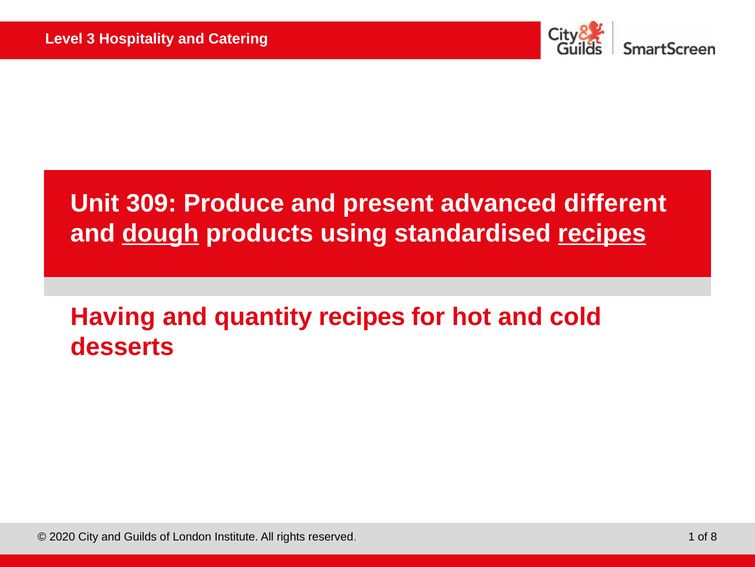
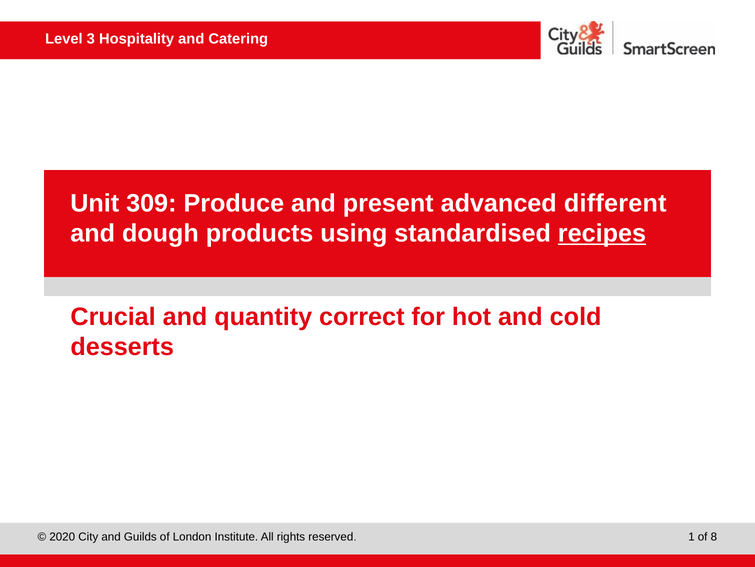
dough underline: present -> none (160, 233)
Having: Having -> Crucial (113, 316)
quantity recipes: recipes -> correct (362, 316)
